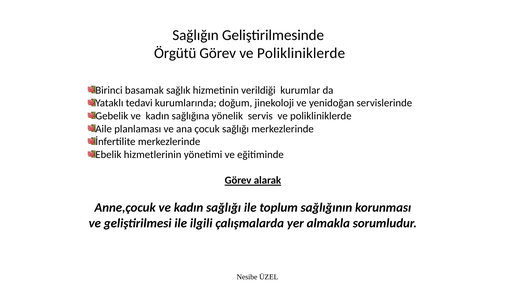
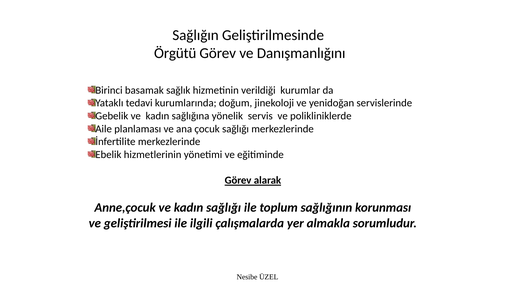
Görev ve Polikliniklerde: Polikliniklerde -> Danışmanlığını (301, 53)
